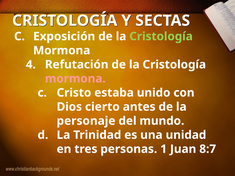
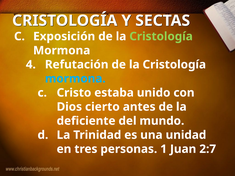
mormona colour: pink -> light blue (75, 79)
personaje: personaje -> deficiente (86, 121)
8:7: 8:7 -> 2:7 (208, 149)
